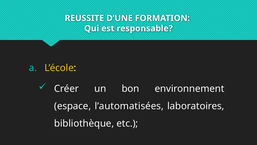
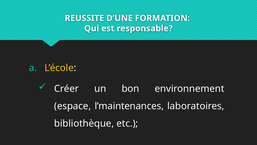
l’automatisées: l’automatisées -> l’maintenances (129, 106)
